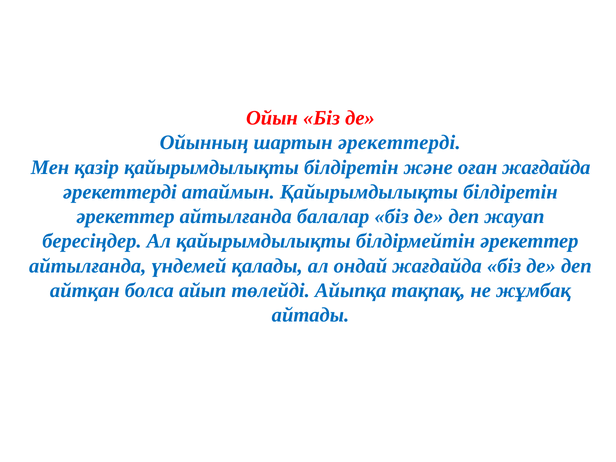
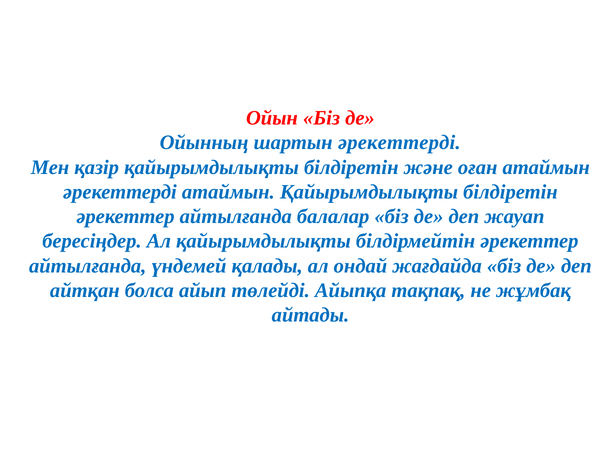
оған жағдайда: жағдайда -> атаймын (546, 167)
